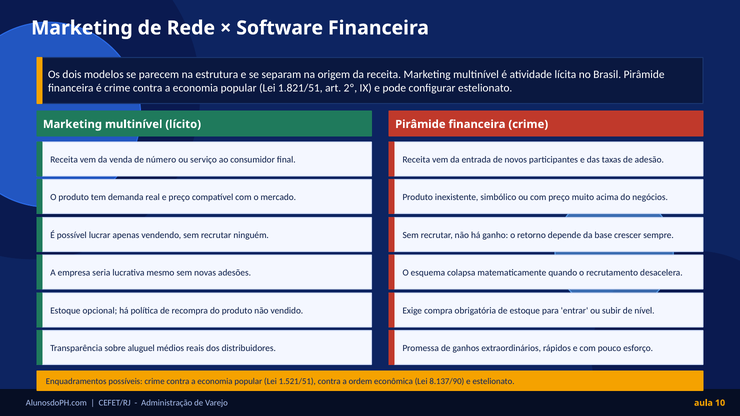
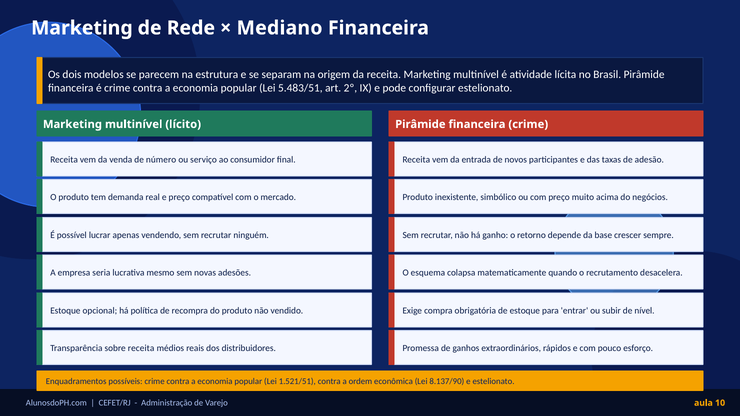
Software: Software -> Mediano (280, 28)
1.821/51: 1.821/51 -> 5.483/51 (300, 88)
sobre aluguel: aluguel -> receita (141, 348)
